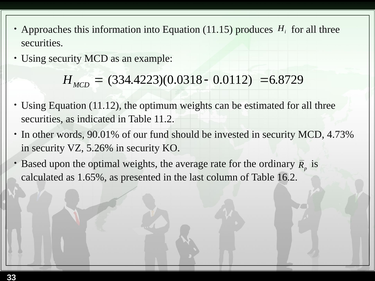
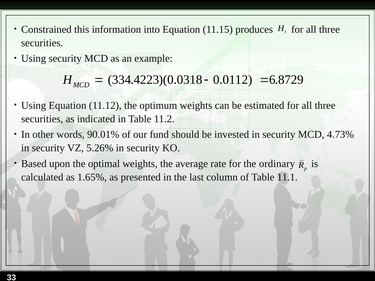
Approaches: Approaches -> Constrained (46, 29)
16.2: 16.2 -> 11.1 (287, 177)
